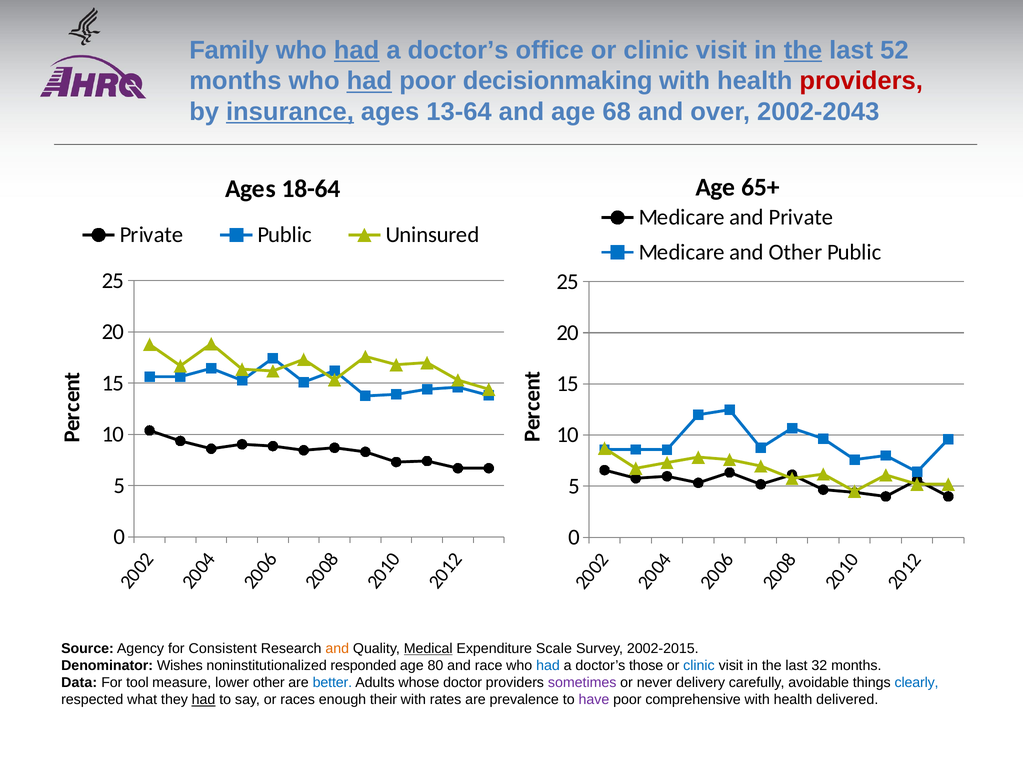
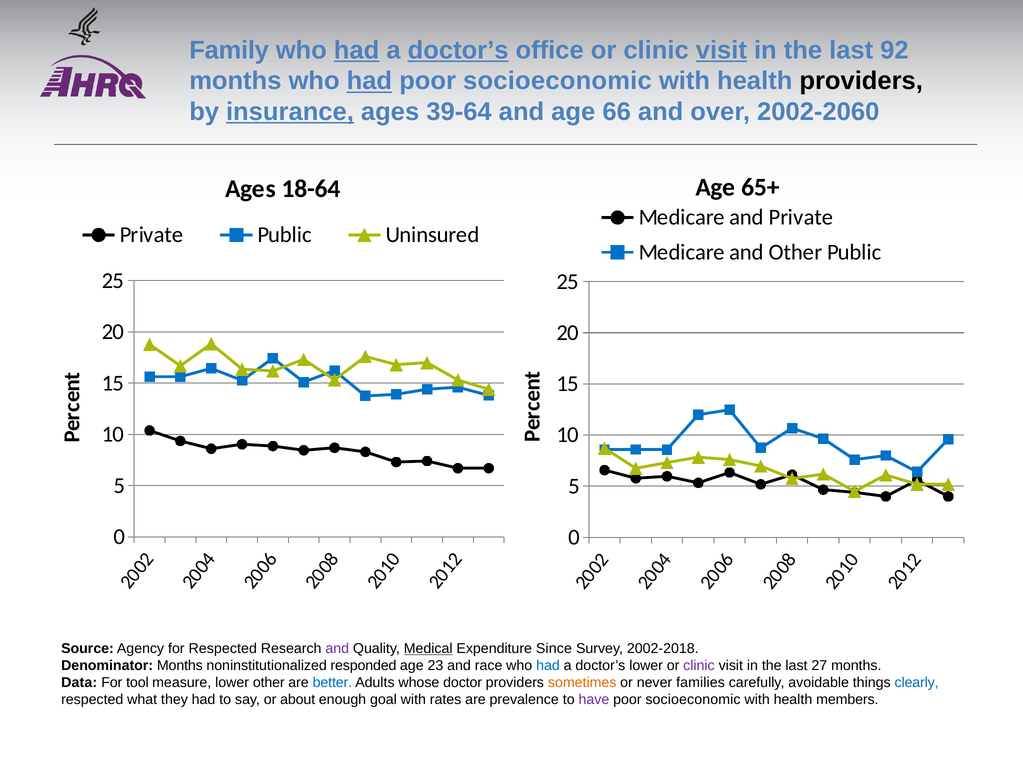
doctor’s underline: none -> present (458, 50)
visit underline: none -> present (721, 50)
the underline: present -> none (803, 50)
52: 52 -> 92 (894, 50)
decisionmaking: decisionmaking -> socioeconomic (557, 81)
providers colour: red -> black (861, 81)
13-64: 13-64 -> 39-64 (459, 112)
68: 68 -> 66 (617, 112)
2002-2043: 2002-2043 -> 2002-2060 (818, 112)
for Consistent: Consistent -> Respected (223, 649)
and colour: orange -> purple (337, 649)
Scale: Scale -> Since (554, 649)
2002-2015: 2002-2015 -> 2002-2018 (663, 649)
Denominator Wishes: Wishes -> Months (180, 666)
80: 80 -> 23 (435, 666)
doctor’s those: those -> lower (646, 666)
clinic colour: blue -> purple (699, 666)
32: 32 -> 27 (819, 666)
sometimes colour: purple -> orange (582, 683)
delivery: delivery -> families (701, 683)
had underline: present -> none (204, 700)
races: races -> about (298, 700)
their: their -> goal (383, 700)
comprehensive: comprehensive -> socioeconomic (693, 700)
delivered: delivered -> members (847, 700)
